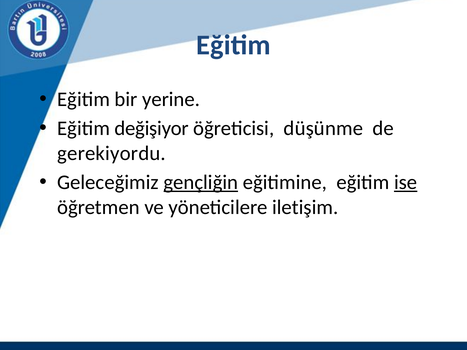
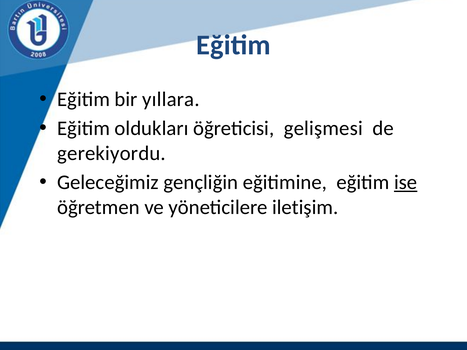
yerine: yerine -> yıllara (171, 99)
değişiyor: değişiyor -> oldukları (152, 128)
düşünme: düşünme -> gelişmesi (323, 128)
gençliğin underline: present -> none (201, 182)
